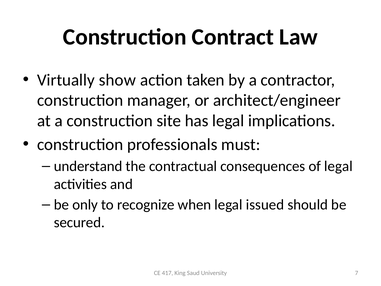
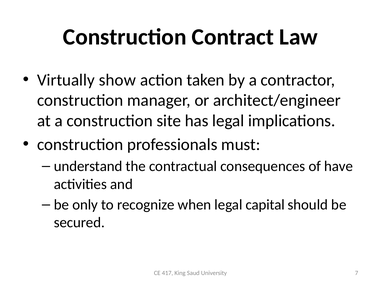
of legal: legal -> have (339, 166)
issued: issued -> capital (265, 205)
